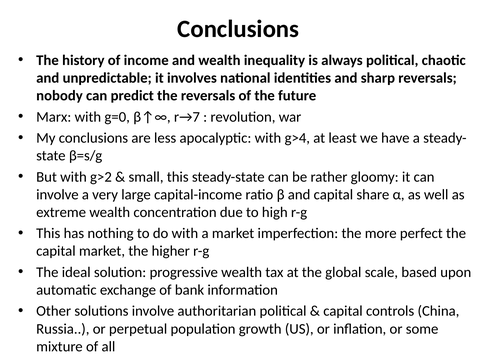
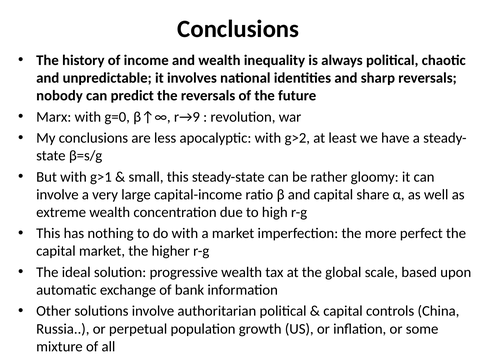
r→7: r→7 -> r→9 (187, 117)
g>4: g>4 -> g>2 (297, 138)
g>2: g>2 -> g>1 (101, 177)
